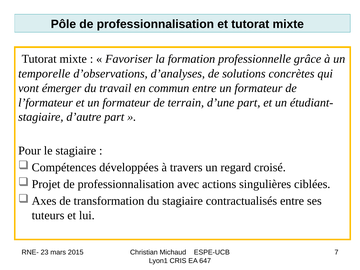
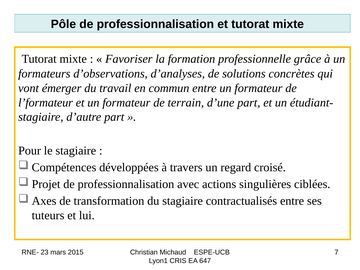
temporelle: temporelle -> formateurs (44, 74)
